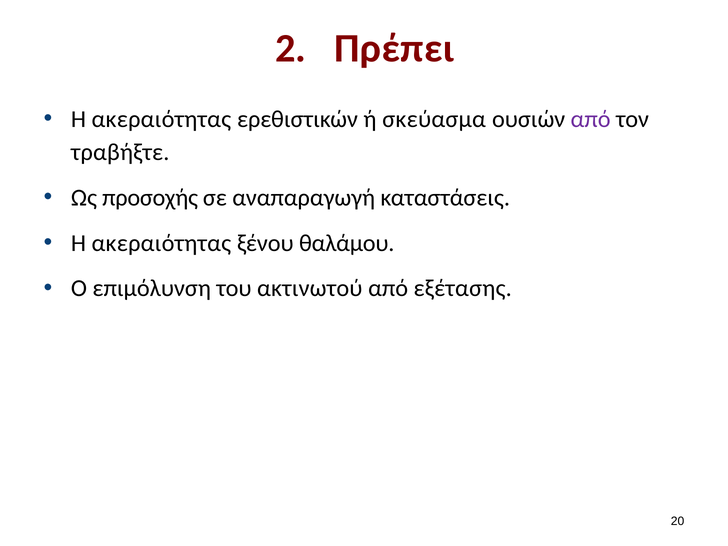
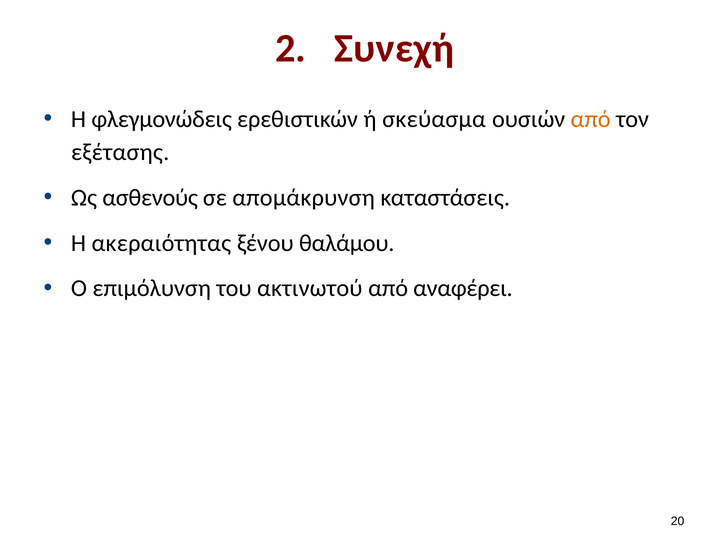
Πρέπει: Πρέπει -> Συνεχή (394, 48)
ακεραιότητας: ακεραιότητας -> φλεγμονώδεις (162, 119)
από colour: purple -> orange (591, 119)
τραβήξτε: τραβήξτε -> εξέτασης (120, 152)
προσοχής: προσοχής -> ασθενούς (150, 198)
αναπαραγωγή: αναπαραγωγή -> απομάκρυνση (304, 198)
εξέτασης: εξέτασης -> αναφέρει (463, 288)
